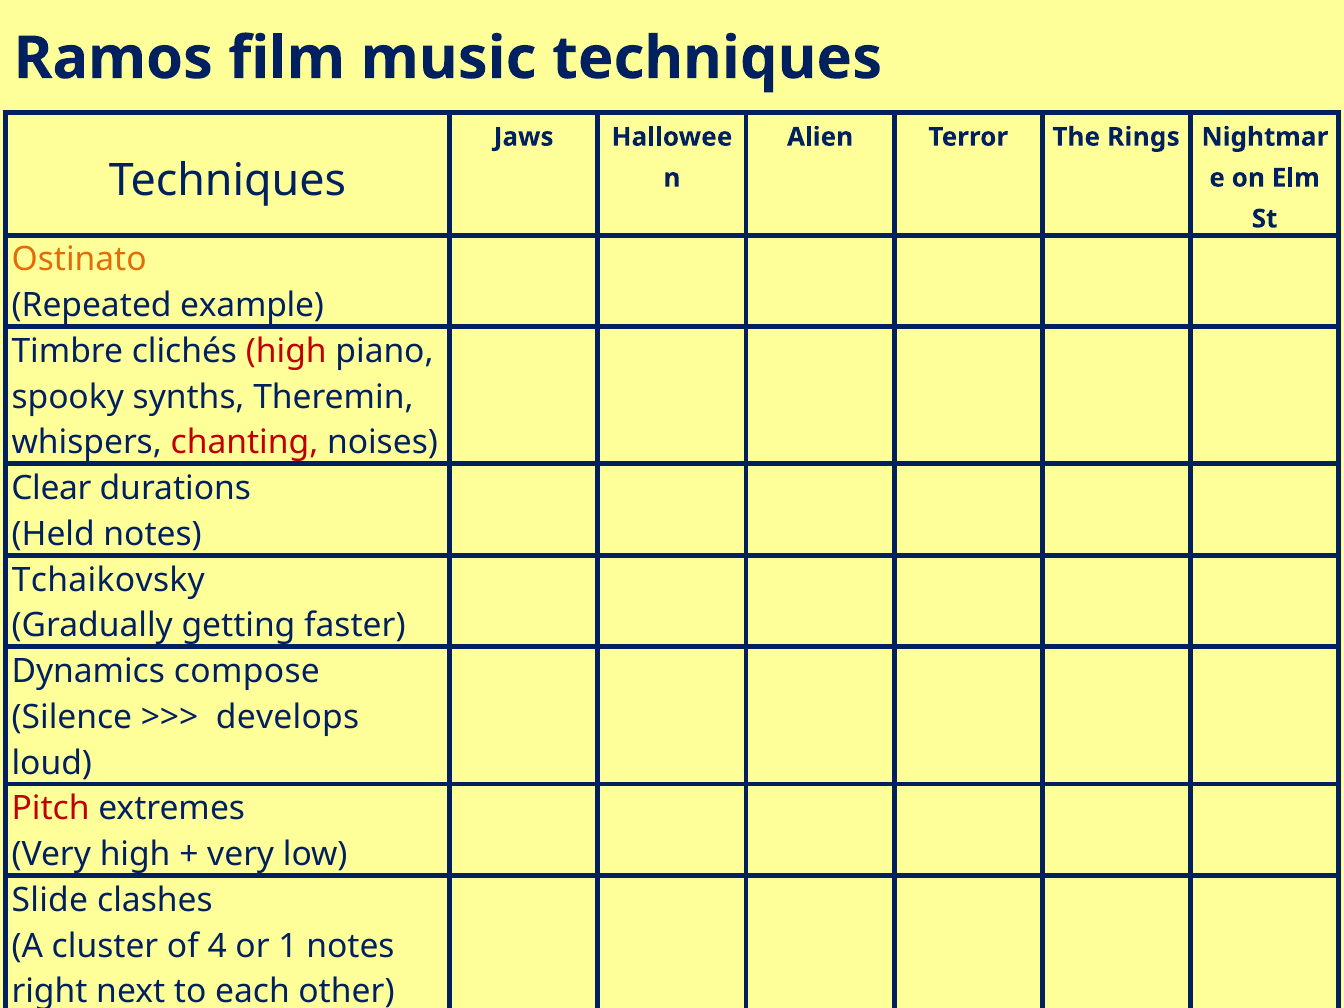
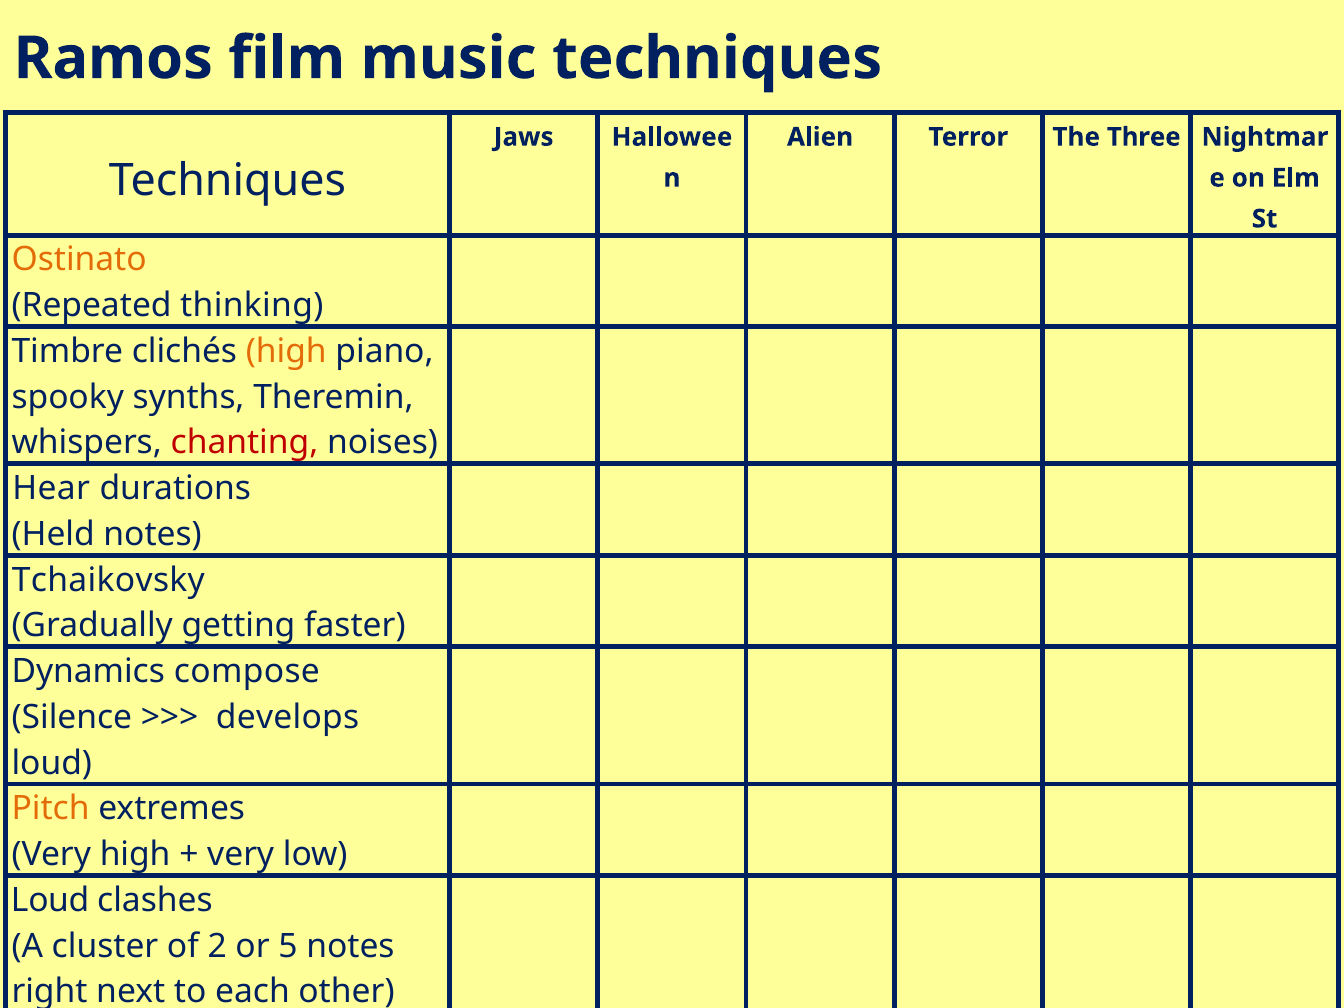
Rings: Rings -> Three (1144, 137)
example: example -> thinking (252, 306)
high colour: red -> orange (286, 351)
Clear: Clear -> Hear (51, 489)
Pitch colour: red -> orange (51, 809)
Slide: Slide -> Loud (50, 900)
4: 4 -> 2 (217, 946)
1: 1 -> 5 (288, 946)
